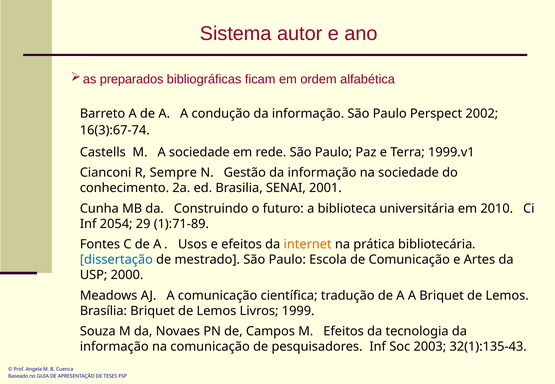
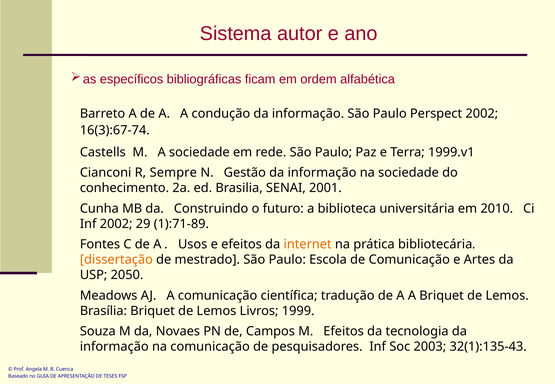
preparados: preparados -> específicos (132, 79)
Inf 2054: 2054 -> 2002 (116, 224)
dissertação colour: blue -> orange (116, 260)
2000: 2000 -> 2050 (127, 275)
